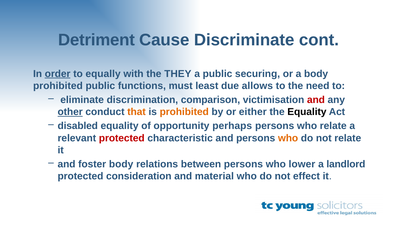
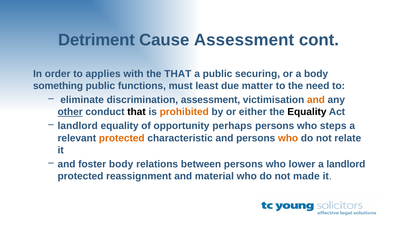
Cause Discriminate: Discriminate -> Assessment (244, 40)
order underline: present -> none (58, 74)
equally: equally -> applies (103, 74)
the THEY: THEY -> THAT (178, 74)
prohibited: prohibited -> something (58, 86)
allows: allows -> matter (257, 86)
discrimination comparison: comparison -> assessment (211, 100)
and colour: red -> orange (316, 100)
that colour: orange -> black (137, 112)
disabled: disabled -> landlord (78, 126)
who relate: relate -> steps (333, 126)
protected colour: red -> orange (122, 138)
consideration: consideration -> reassignment (139, 176)
effect: effect -> made (306, 176)
